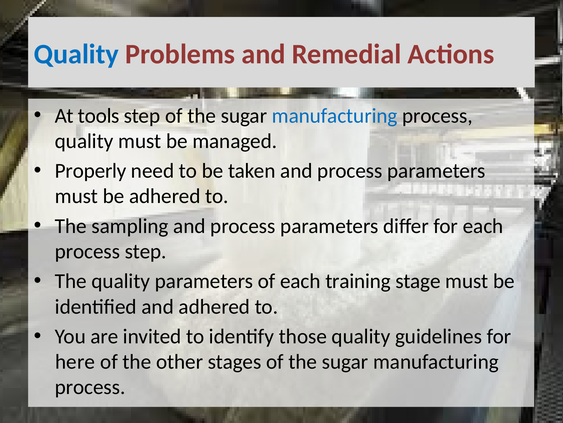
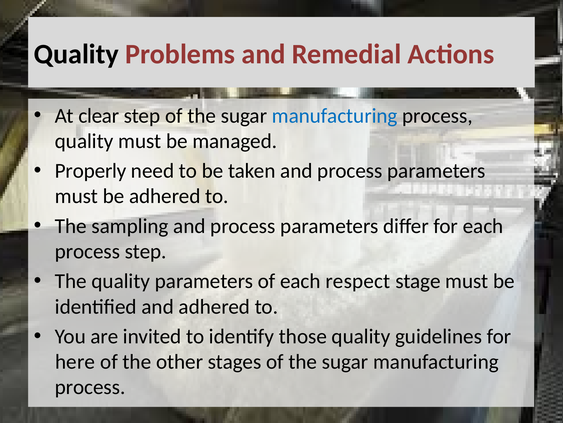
Quality colour: blue -> black (76, 54)
tools: tools -> clear (99, 115)
training: training -> respect (358, 281)
